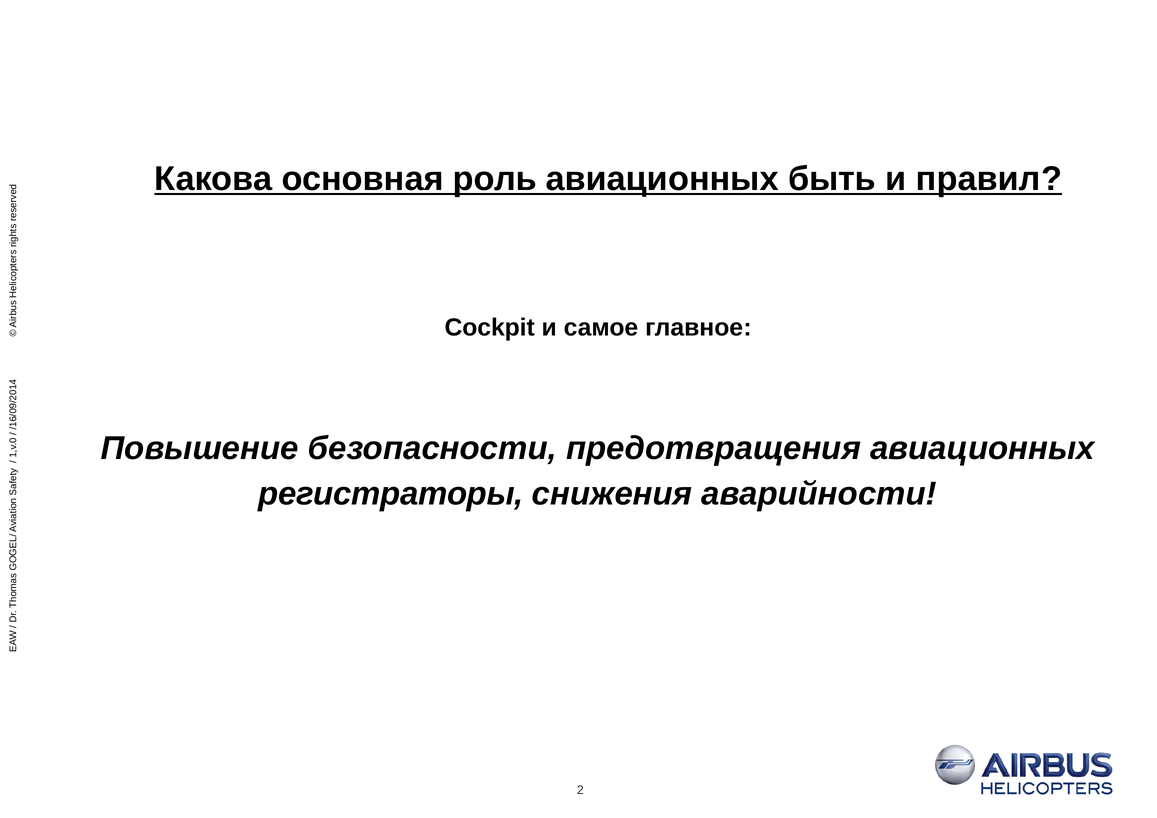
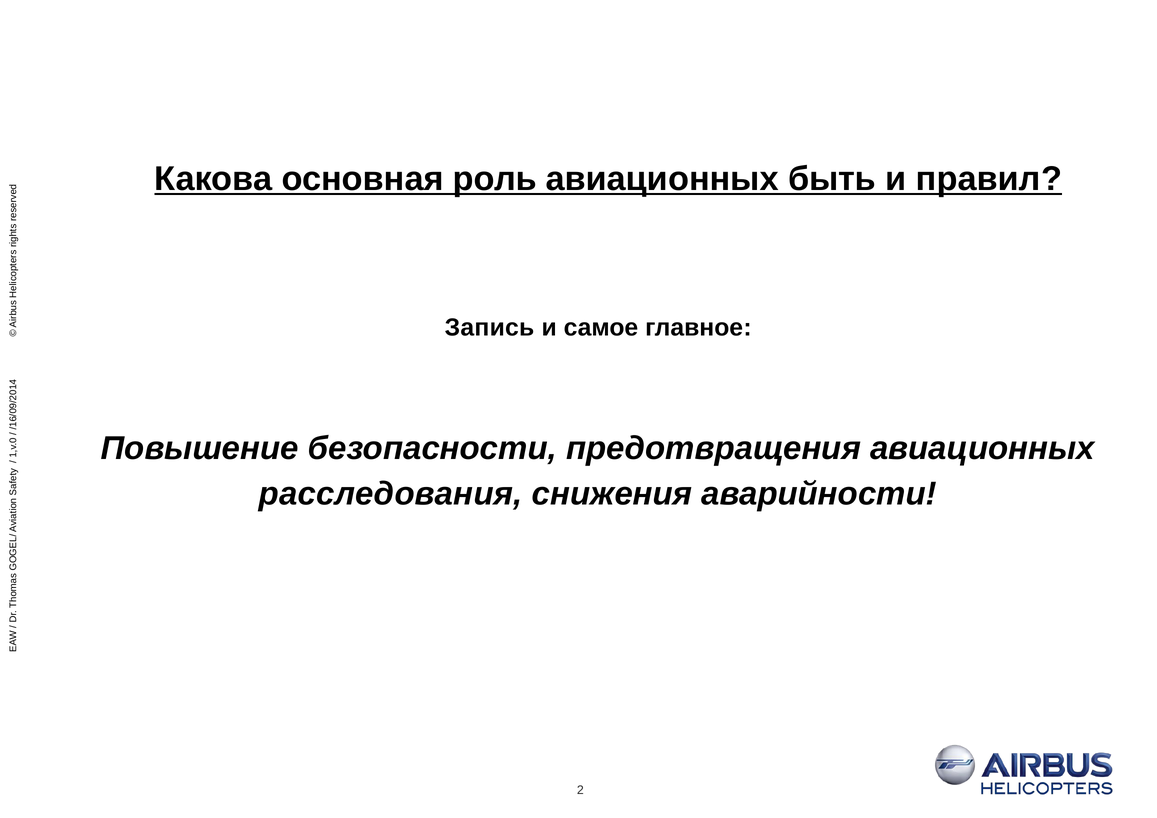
Cockpit: Cockpit -> Запись (489, 328)
регистраторы: регистраторы -> расследования (391, 494)
